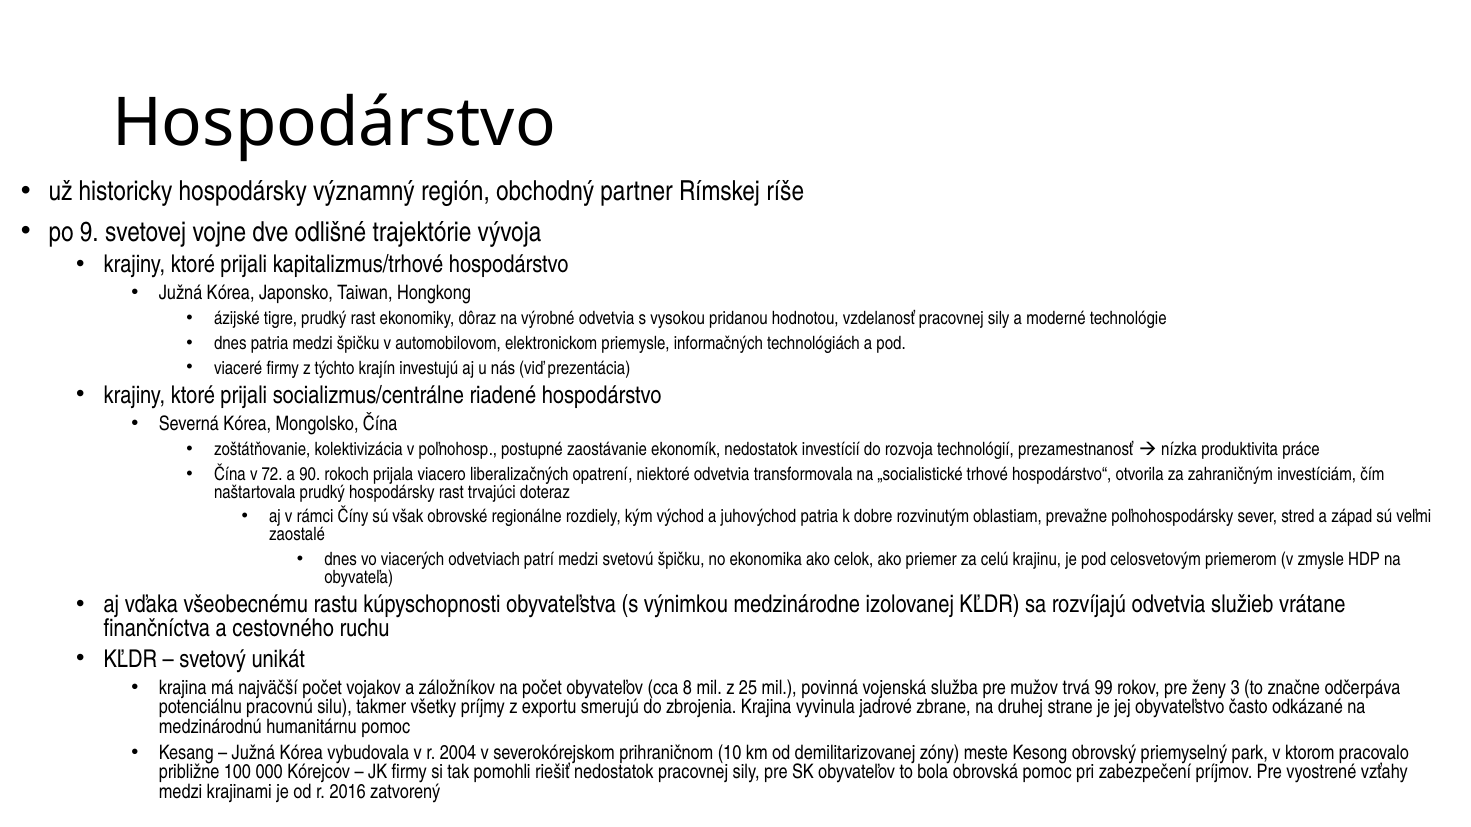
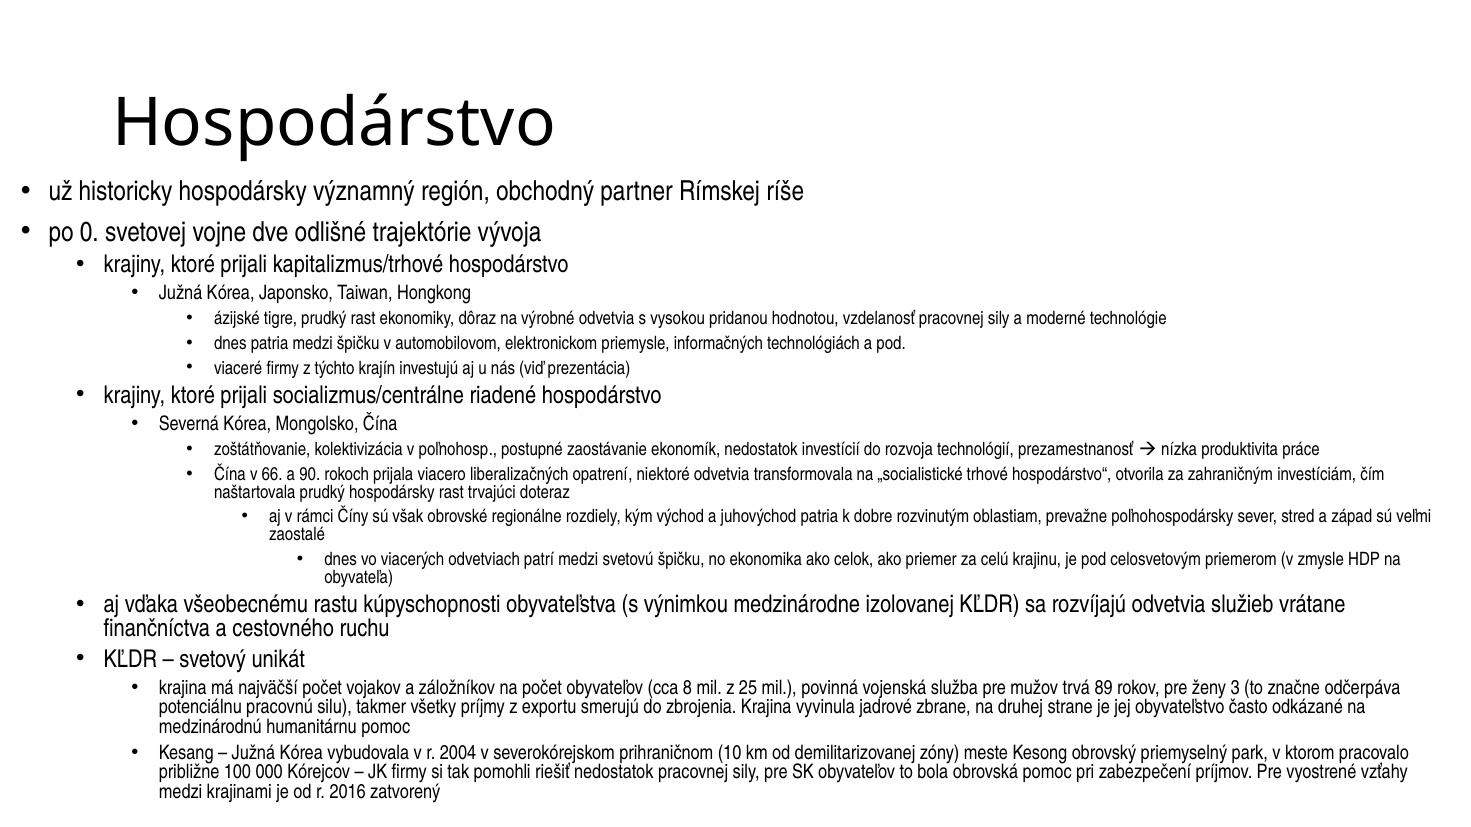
9: 9 -> 0 (89, 232)
72: 72 -> 66 (272, 475)
99: 99 -> 89 (1104, 688)
